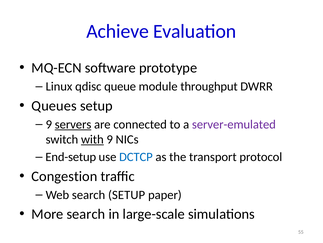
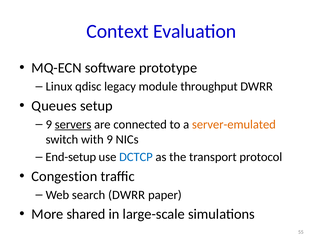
Achieve: Achieve -> Context (118, 31)
queue: queue -> legacy (120, 86)
server-emulated colour: purple -> orange (234, 124)
with underline: present -> none (92, 139)
search SETUP: SETUP -> DWRR (127, 194)
More search: search -> shared (86, 213)
